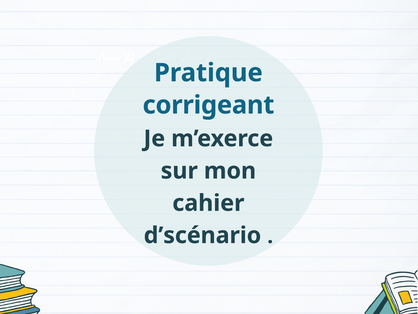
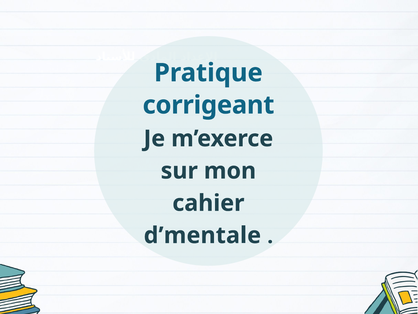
d’scénario: d’scénario -> d’mentale (202, 235)
